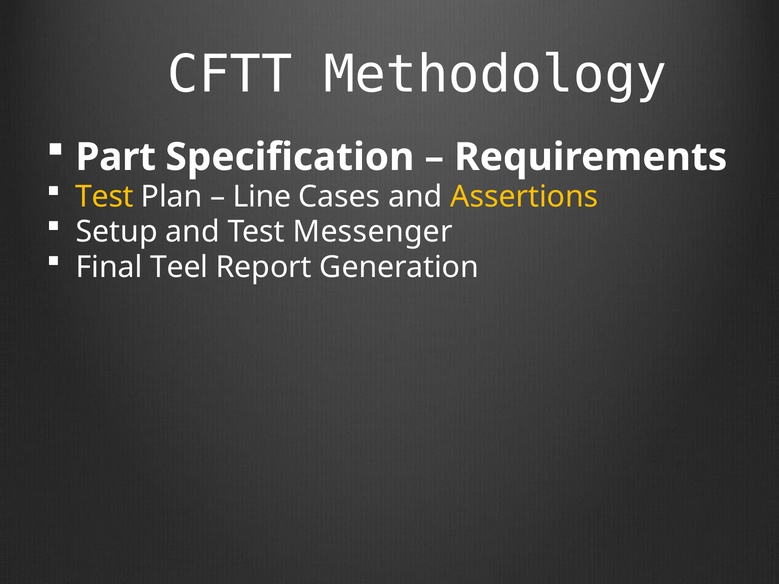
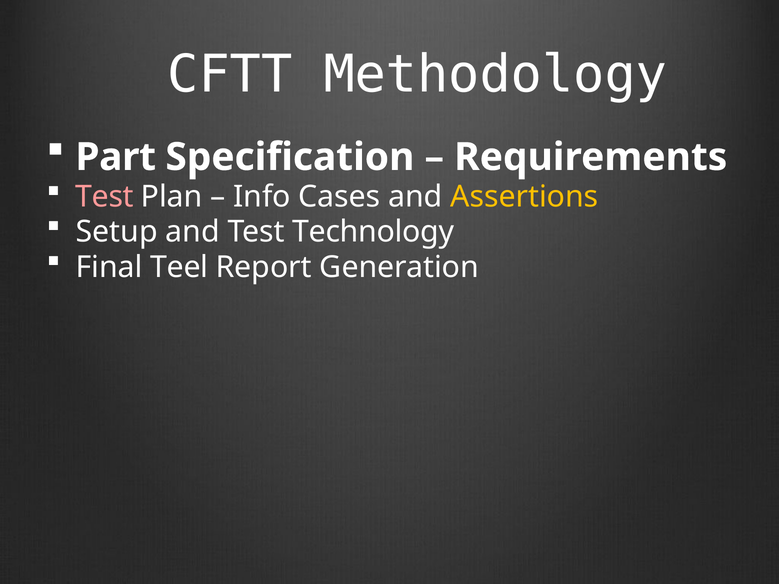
Test colour: yellow -> pink (105, 197)
Line: Line -> Info (262, 197)
Messenger: Messenger -> Technology (373, 232)
